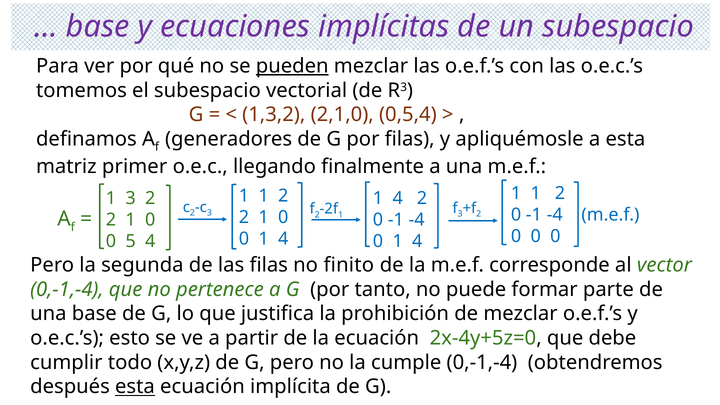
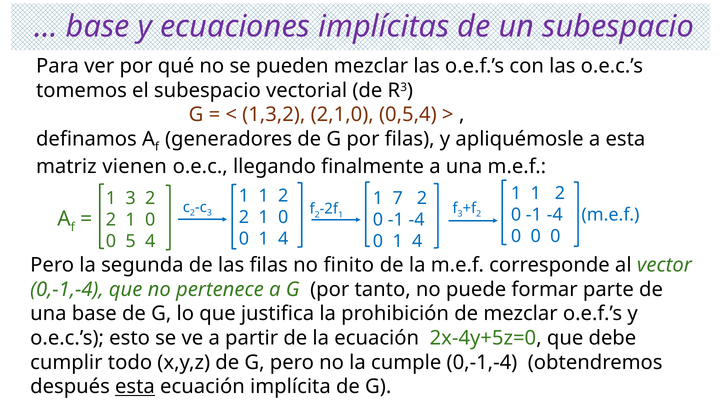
pueden underline: present -> none (292, 66)
primer: primer -> vienen (135, 167)
4: 4 -> 7 (398, 198)
